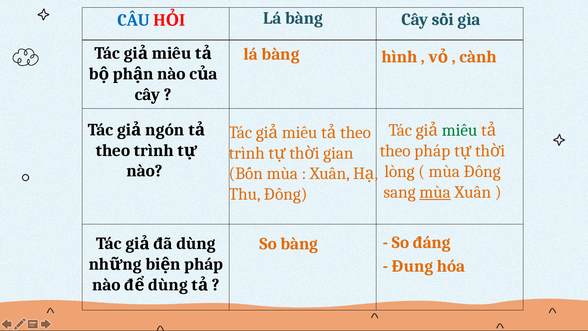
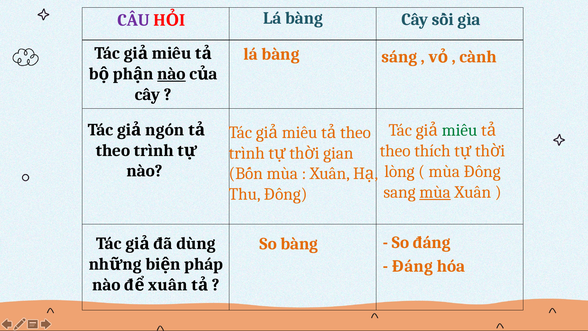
CÂU colour: blue -> purple (134, 20)
hình: hình -> sáng (399, 57)
nào underline: none -> present (172, 74)
theo pháp: pháp -> thích (432, 151)
Đung: Đung -> Đáng (412, 266)
dùng: dùng -> xuân (168, 285)
